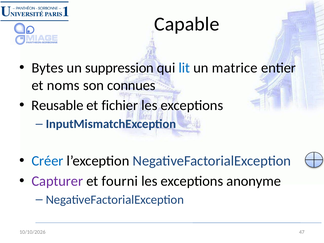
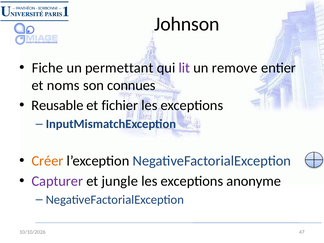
Capable: Capable -> Johnson (187, 24)
Bytes: Bytes -> Fiche (47, 68)
suppression: suppression -> permettant (119, 68)
lit colour: blue -> purple (184, 68)
matrice: matrice -> remove (235, 68)
Créer colour: blue -> orange (48, 161)
fourni: fourni -> jungle (120, 181)
